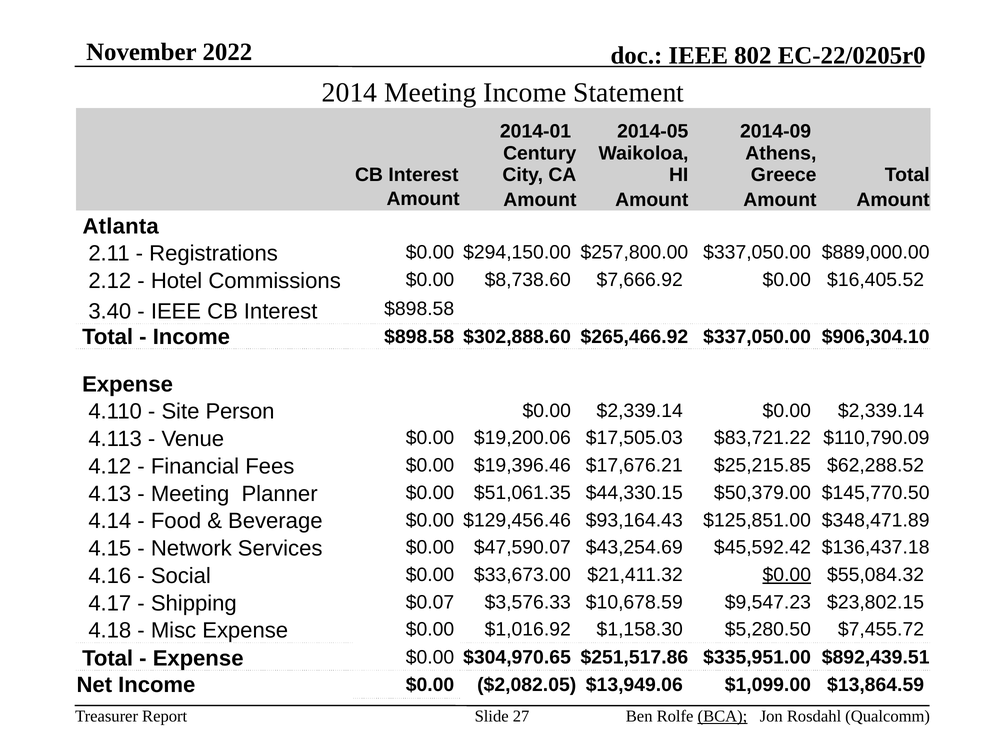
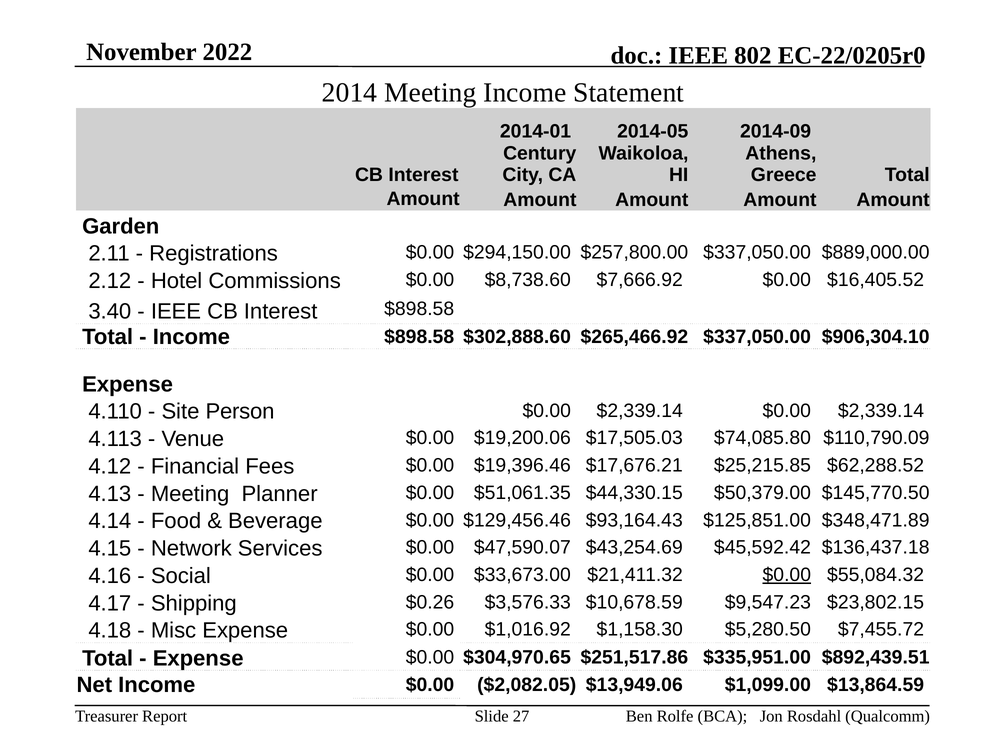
Atlanta: Atlanta -> Garden (121, 226)
$83,721.22: $83,721.22 -> $74,085.80 (762, 438)
$0.07: $0.07 -> $0.26 (430, 602)
BCA underline: present -> none (722, 716)
